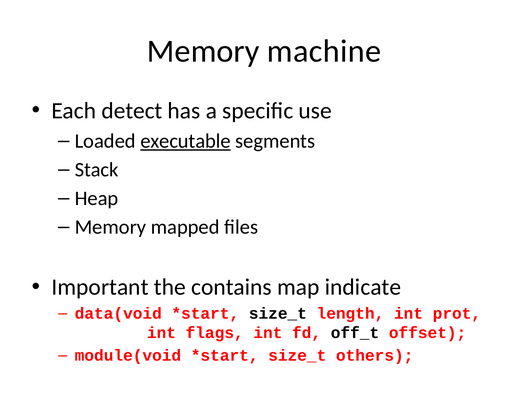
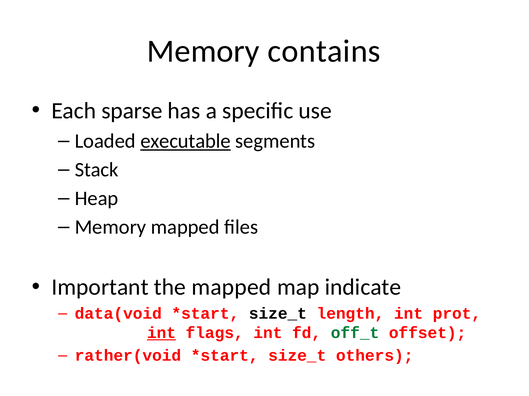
machine: machine -> contains (324, 51)
detect: detect -> sparse (132, 111)
the contains: contains -> mapped (231, 288)
int underline: none -> present (161, 334)
off_t colour: black -> green (355, 334)
module(void: module(void -> rather(void (128, 356)
